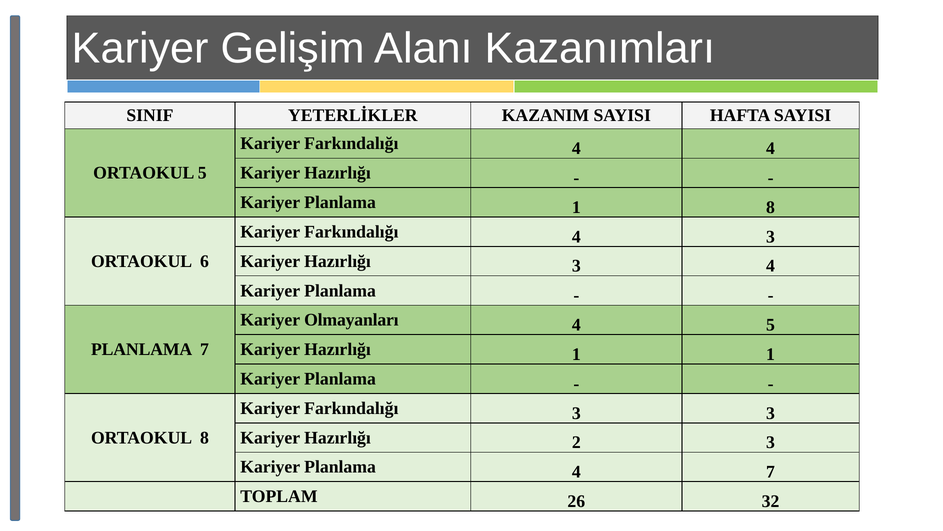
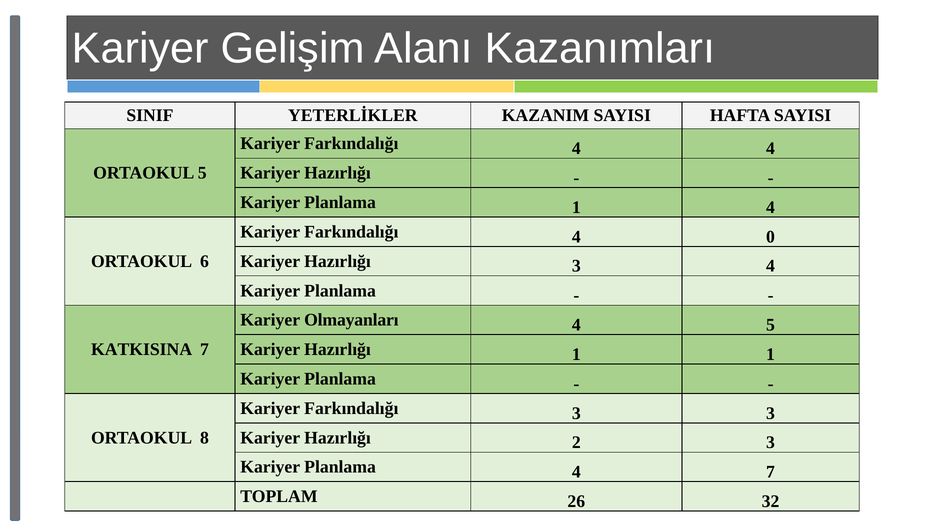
1 8: 8 -> 4 (771, 207)
4 3: 3 -> 0 (771, 236)
PLANLAMA: PLANLAMA -> KATKISINA (142, 349)
